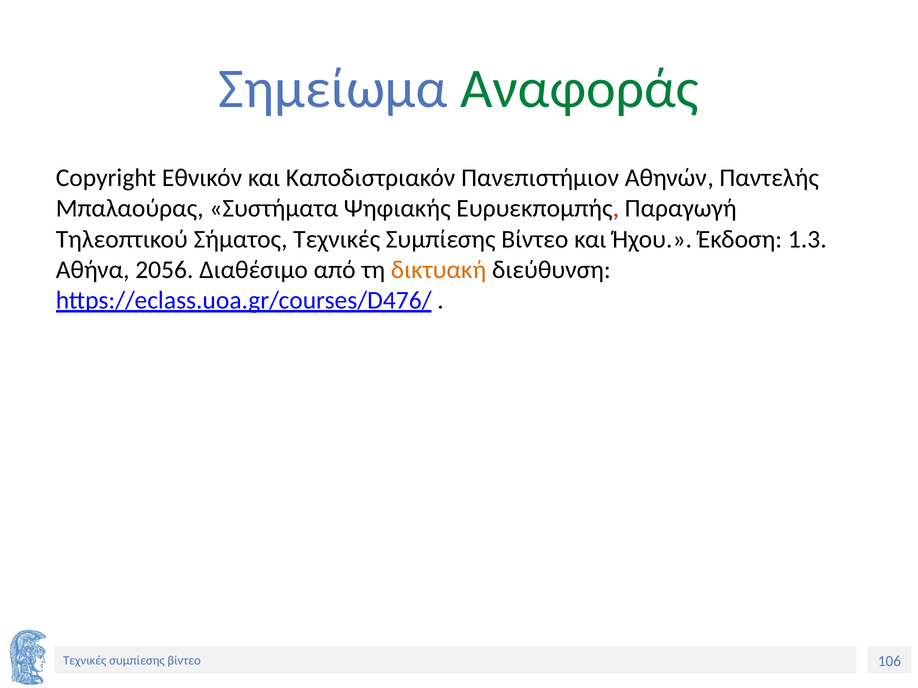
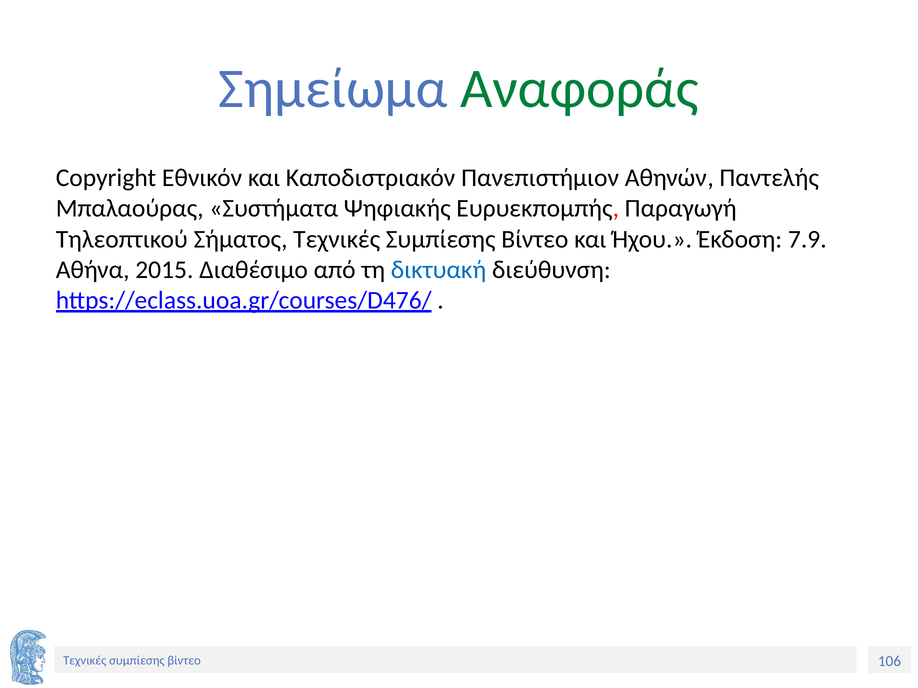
1.3: 1.3 -> 7.9 (807, 239)
2056: 2056 -> 2015 (164, 270)
δικτυακή colour: orange -> blue (439, 270)
